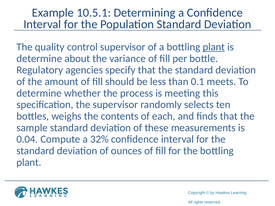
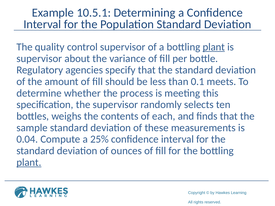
determine: determine -> supervisor (39, 59)
32%: 32% -> 25% (99, 139)
plant underline: none -> present (29, 163)
